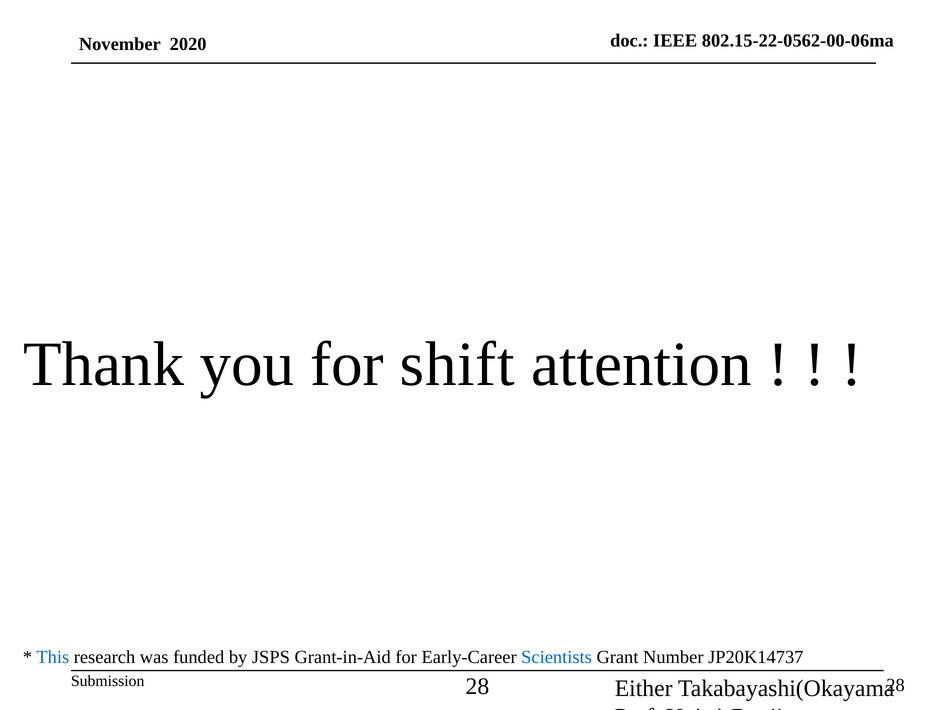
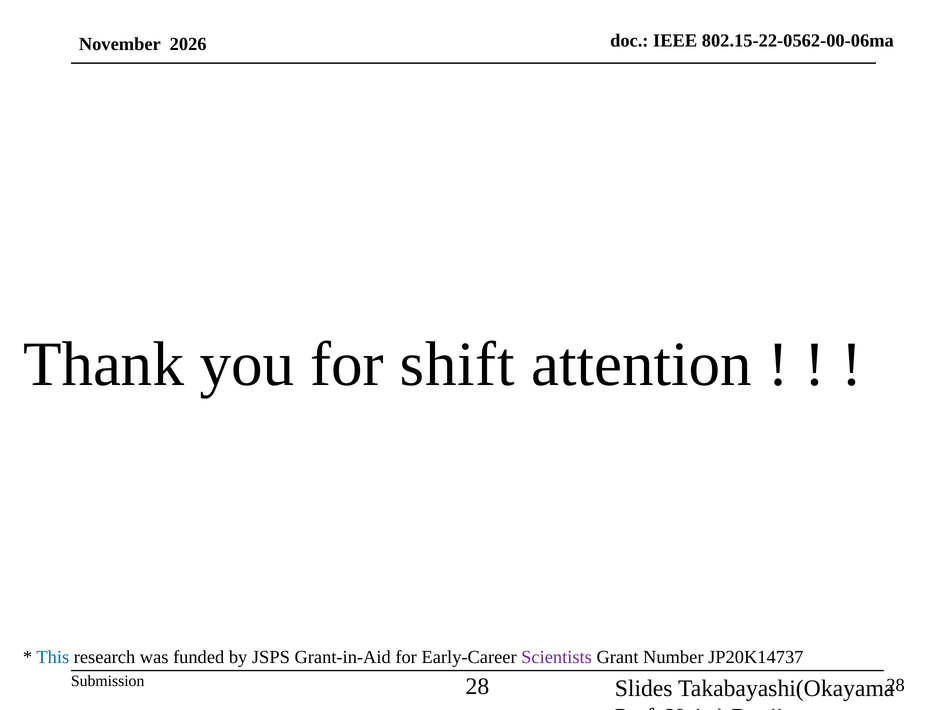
2020: 2020 -> 2026 (188, 44)
Scientists colour: blue -> purple (557, 658)
Either: Either -> Slides (644, 689)
